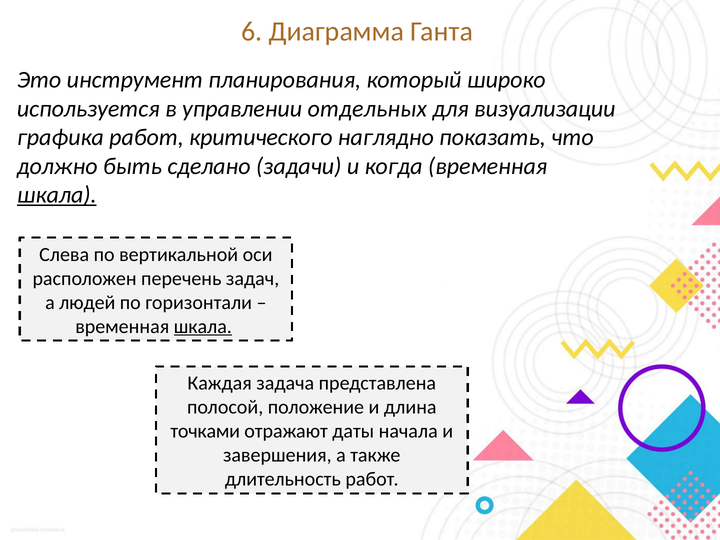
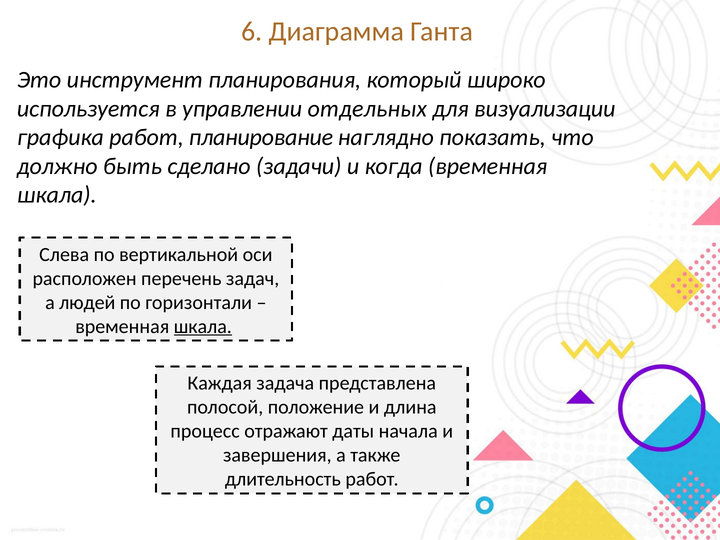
критического: критического -> планирование (261, 137)
шкала underline: present -> none (57, 195)
точками: точками -> процесс (205, 431)
